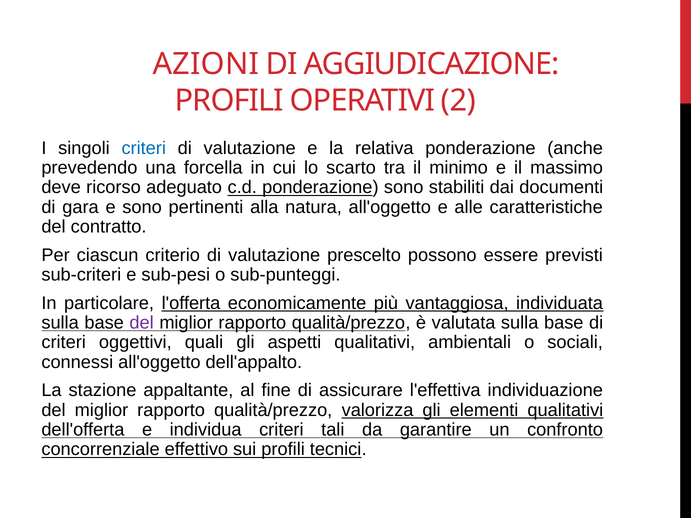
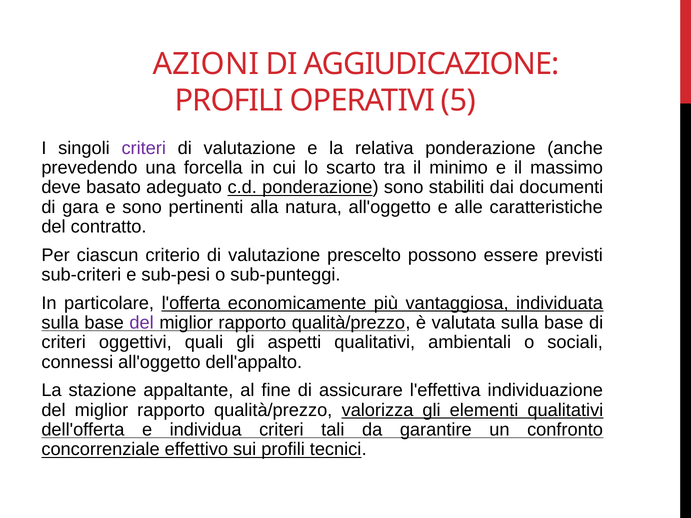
2: 2 -> 5 (458, 101)
criteri colour: blue -> purple (144, 148)
ricorso: ricorso -> basato (113, 187)
